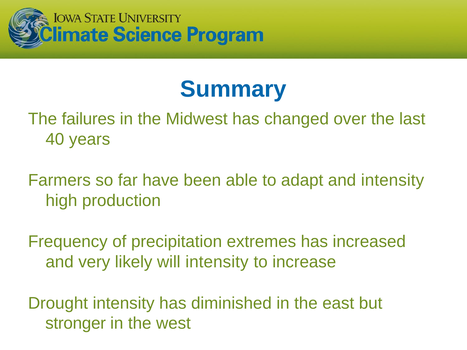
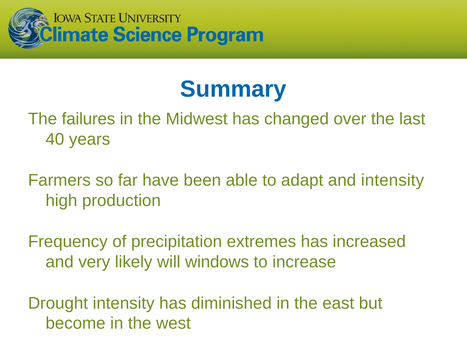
will intensity: intensity -> windows (217, 262)
stronger: stronger -> become (76, 324)
